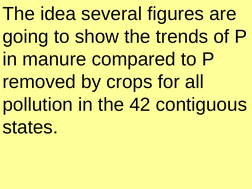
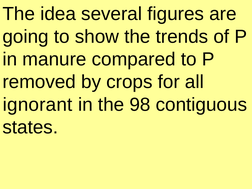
pollution: pollution -> ignorant (38, 105)
42: 42 -> 98 (140, 105)
